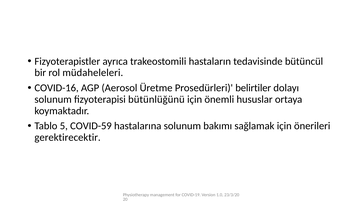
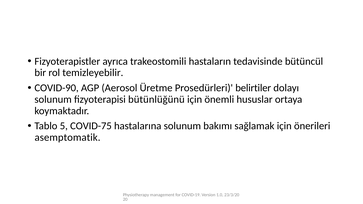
müdaheleleri: müdaheleleri -> temizleyebilir (93, 73)
COVID-16: COVID-16 -> COVID-90 (57, 88)
COVID-59: COVID-59 -> COVID-75 (91, 126)
gerektirecektir: gerektirecektir -> asemptomatik (68, 138)
